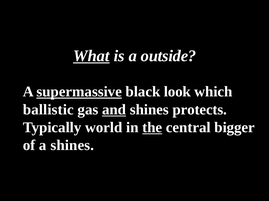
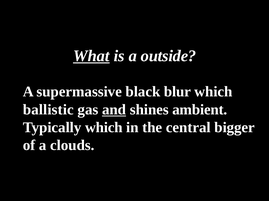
supermassive underline: present -> none (79, 92)
look: look -> blur (177, 92)
protects: protects -> ambient (200, 110)
Typically world: world -> which (104, 128)
the underline: present -> none (152, 128)
a shines: shines -> clouds (72, 146)
